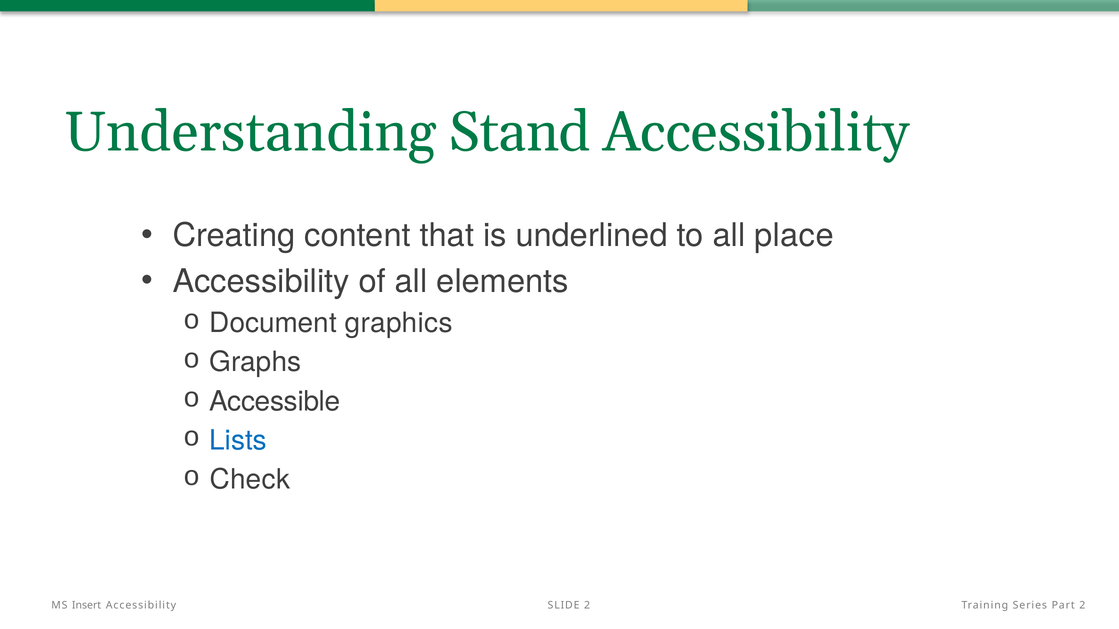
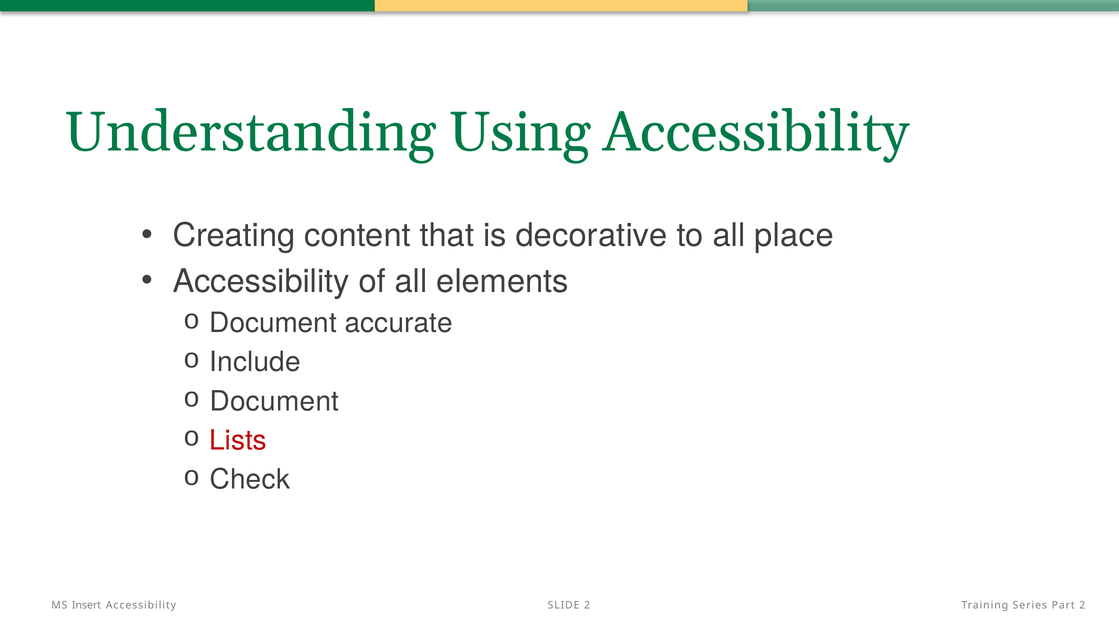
Stand: Stand -> Using (520, 133)
underlined: underlined -> decorative (592, 236)
graphics: graphics -> accurate (399, 323)
Graphs: Graphs -> Include (255, 363)
Accessible: Accessible -> Document (274, 402)
Lists colour: blue -> red (238, 441)
